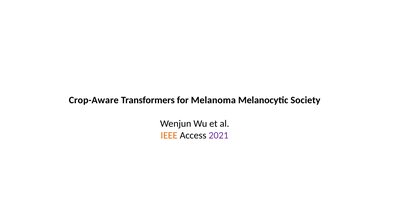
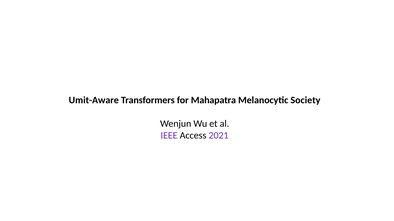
Crop-Aware: Crop-Aware -> Umit-Aware (94, 100)
Melanoma: Melanoma -> Mahapatra (213, 100)
IEEE colour: orange -> purple (169, 136)
